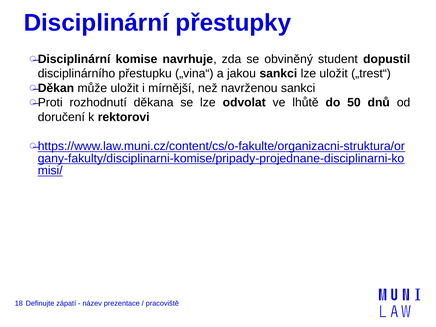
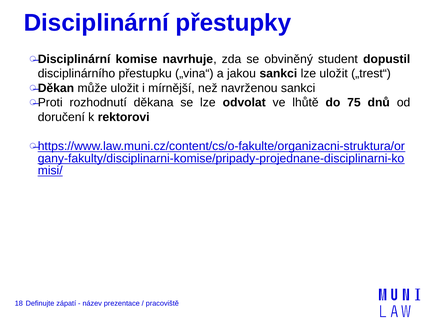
50: 50 -> 75 (354, 103)
